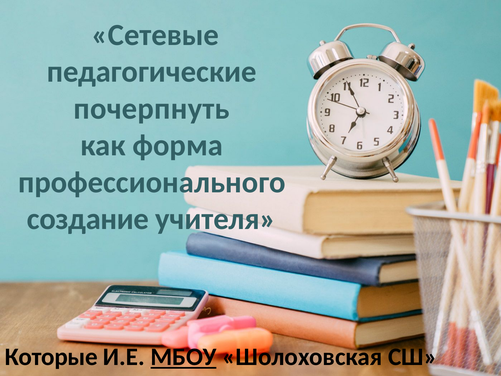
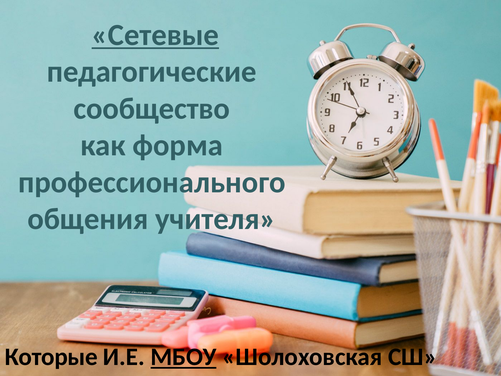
Сетевые underline: none -> present (155, 35)
почерпнуть: почерпнуть -> сообщество (152, 109)
создание: создание -> общения (88, 219)
